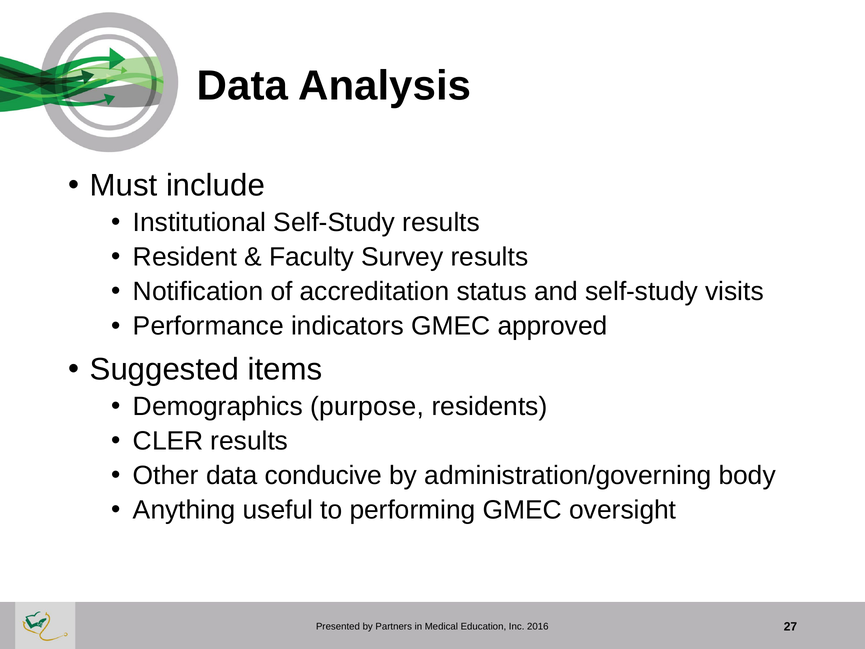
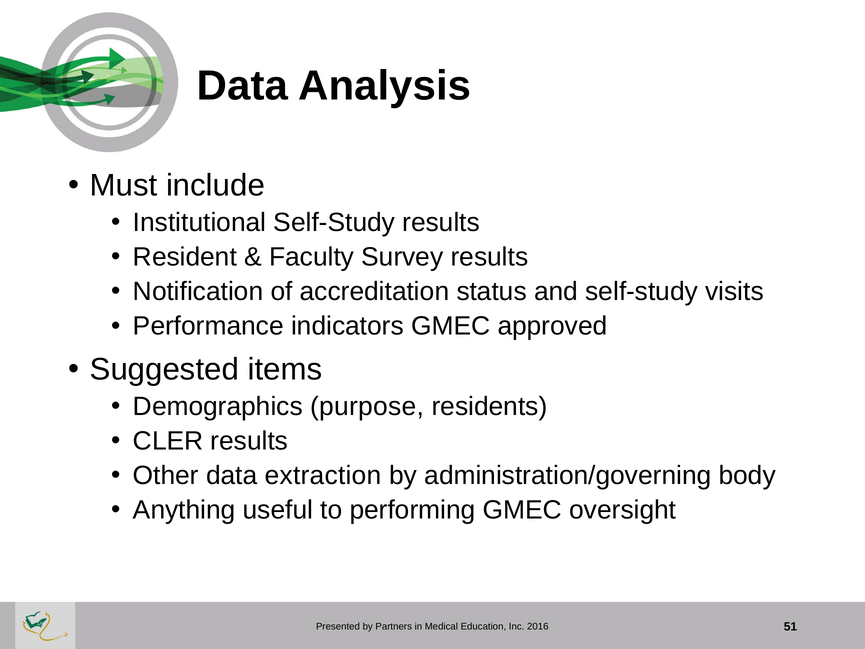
conducive: conducive -> extraction (323, 475)
27: 27 -> 51 (790, 627)
